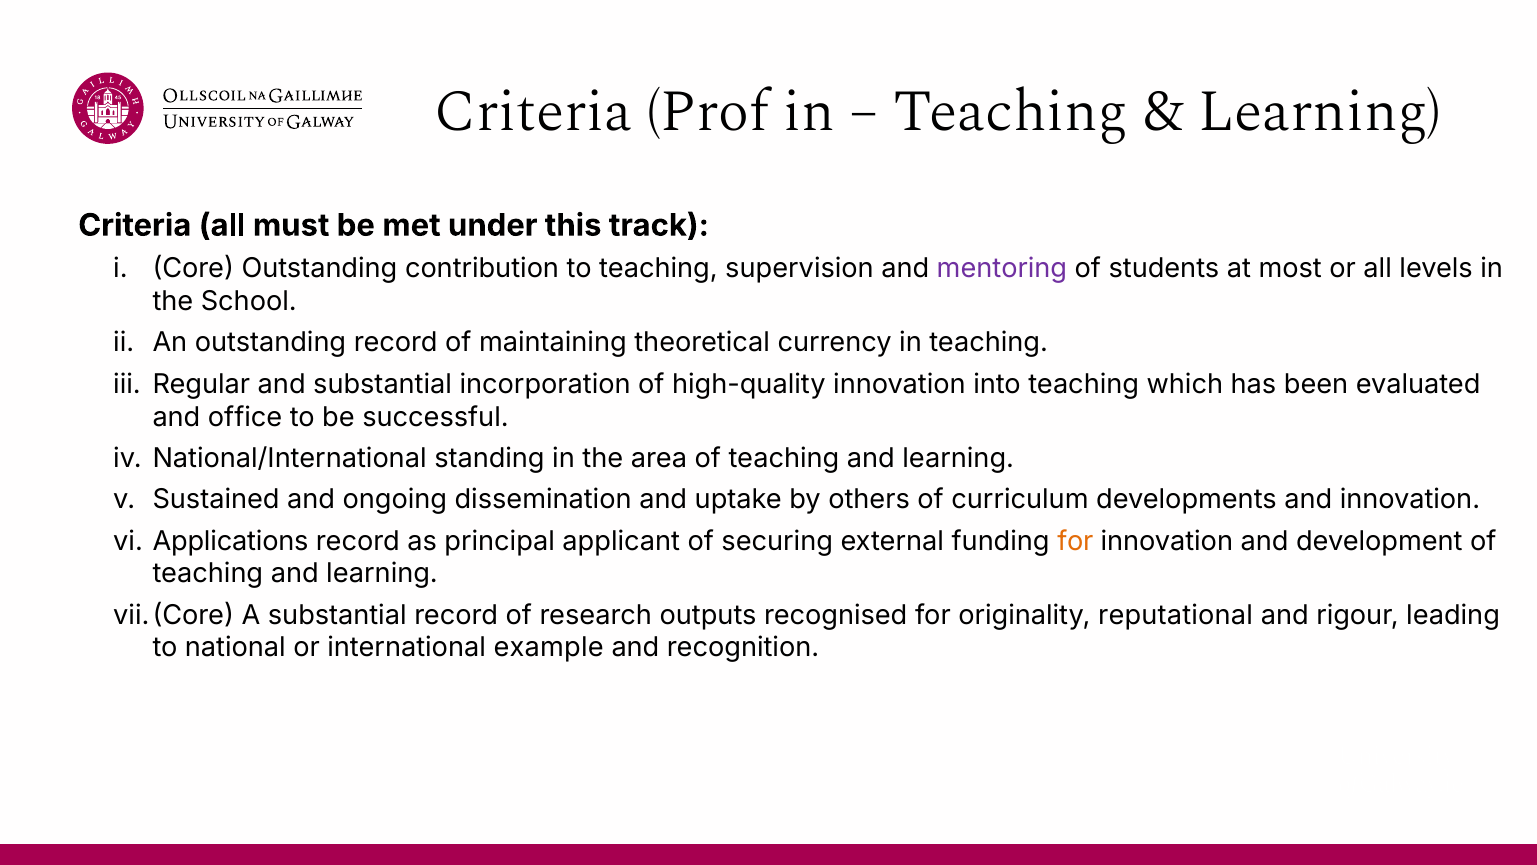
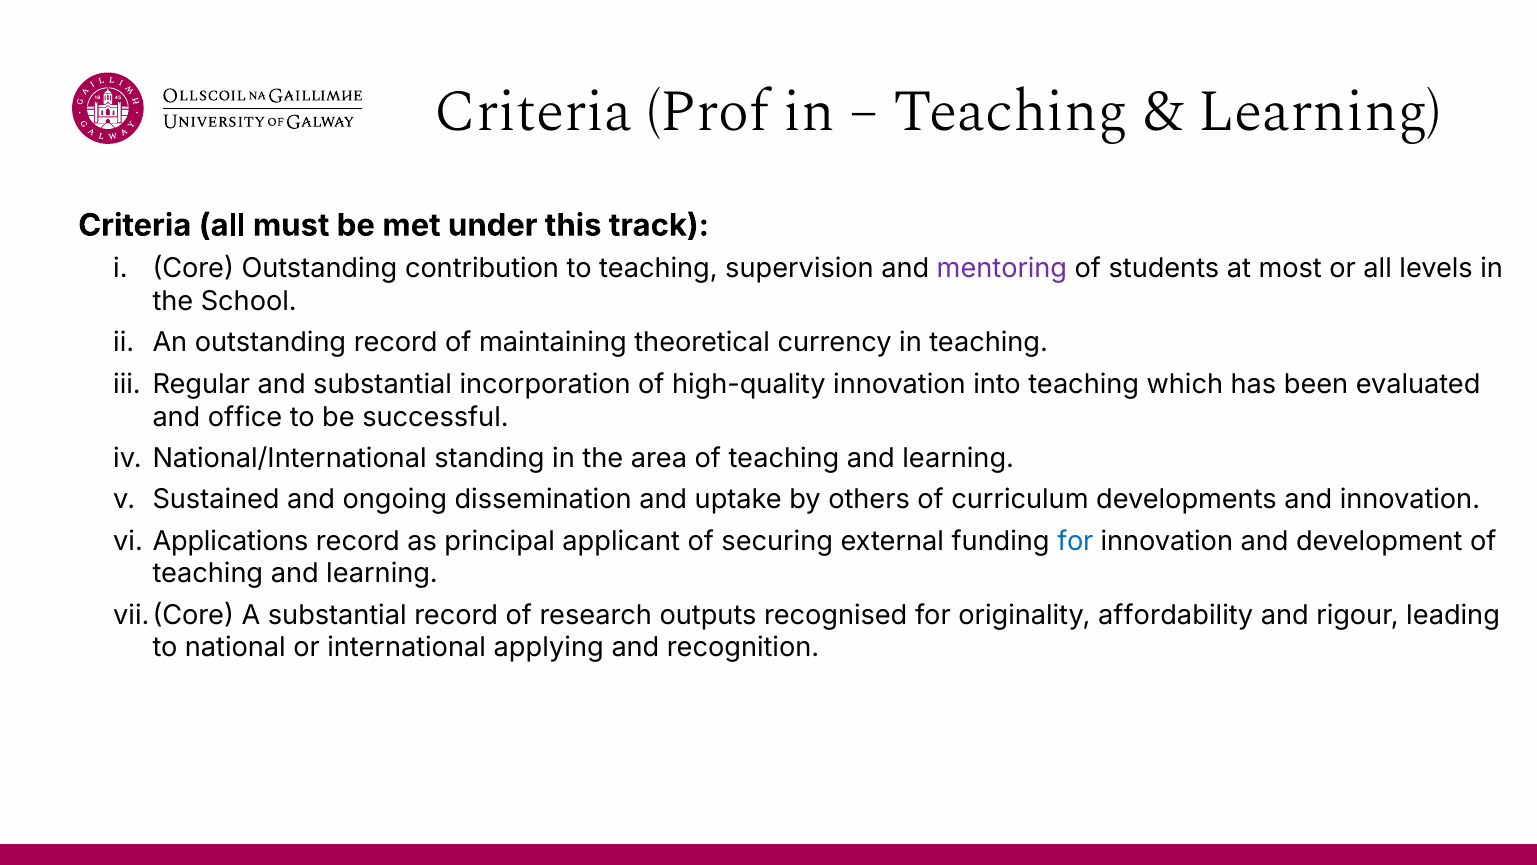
for colour: orange -> blue (1075, 541)
reputational: reputational -> affordability (1176, 615)
example: example -> applying (549, 648)
